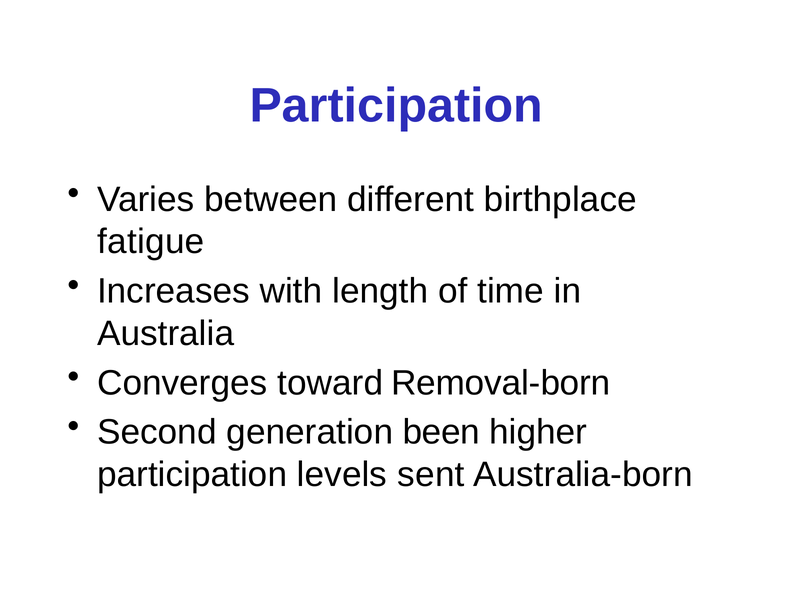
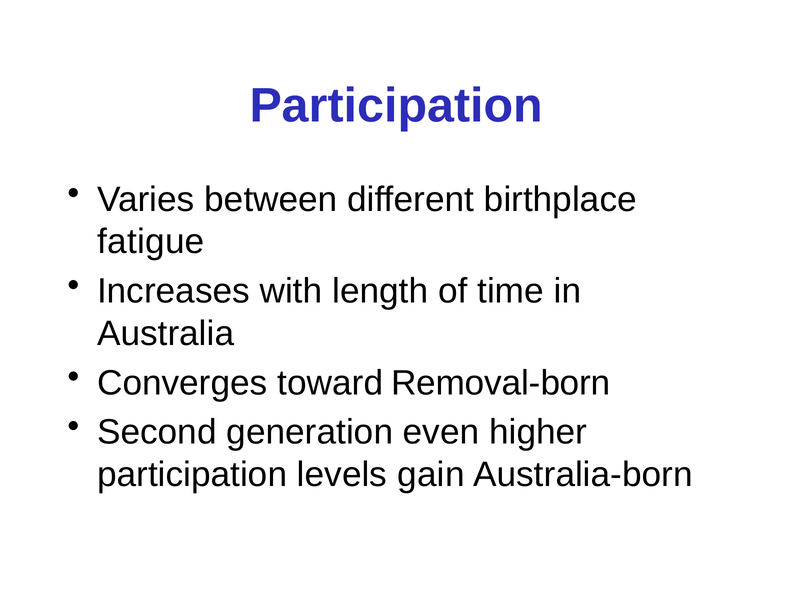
been: been -> even (441, 432)
sent: sent -> gain (431, 474)
